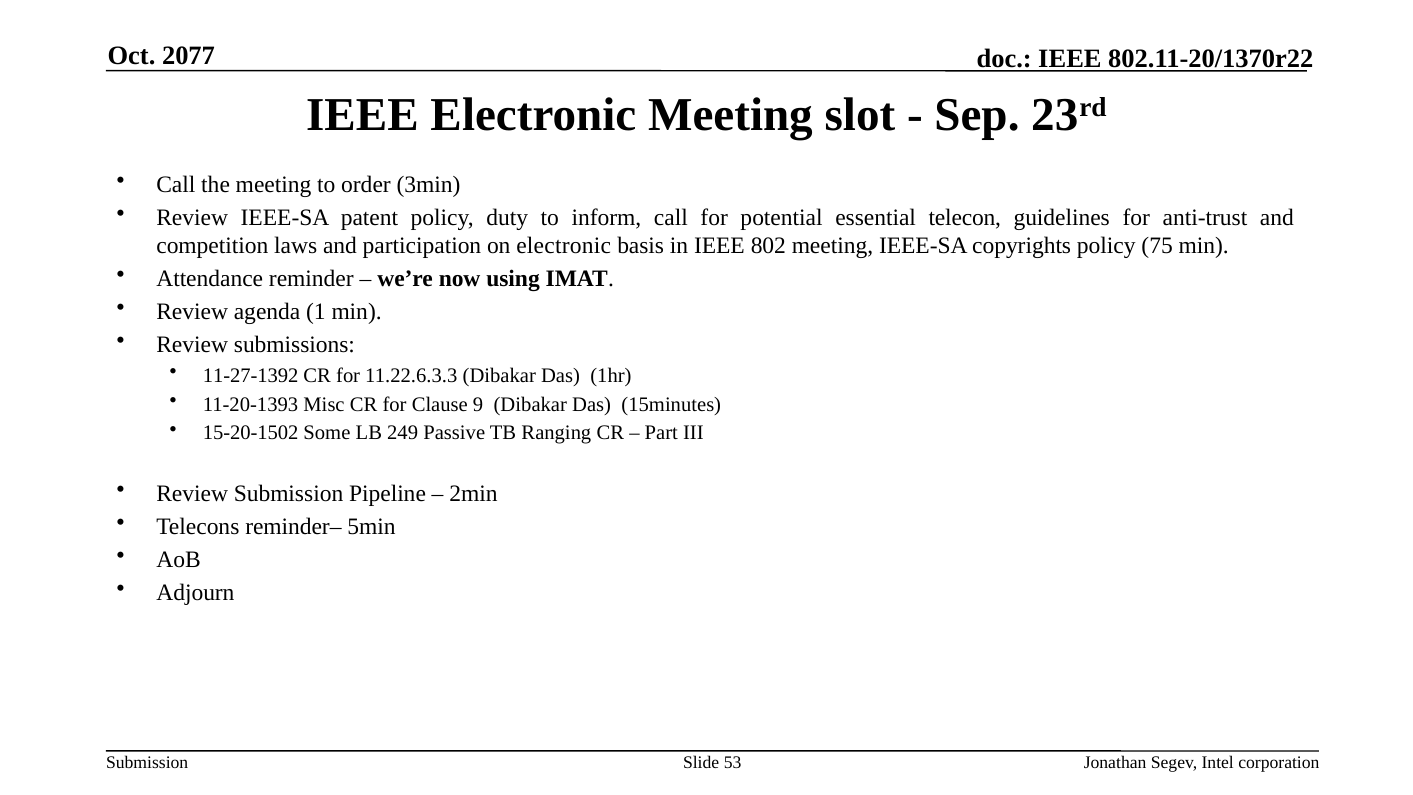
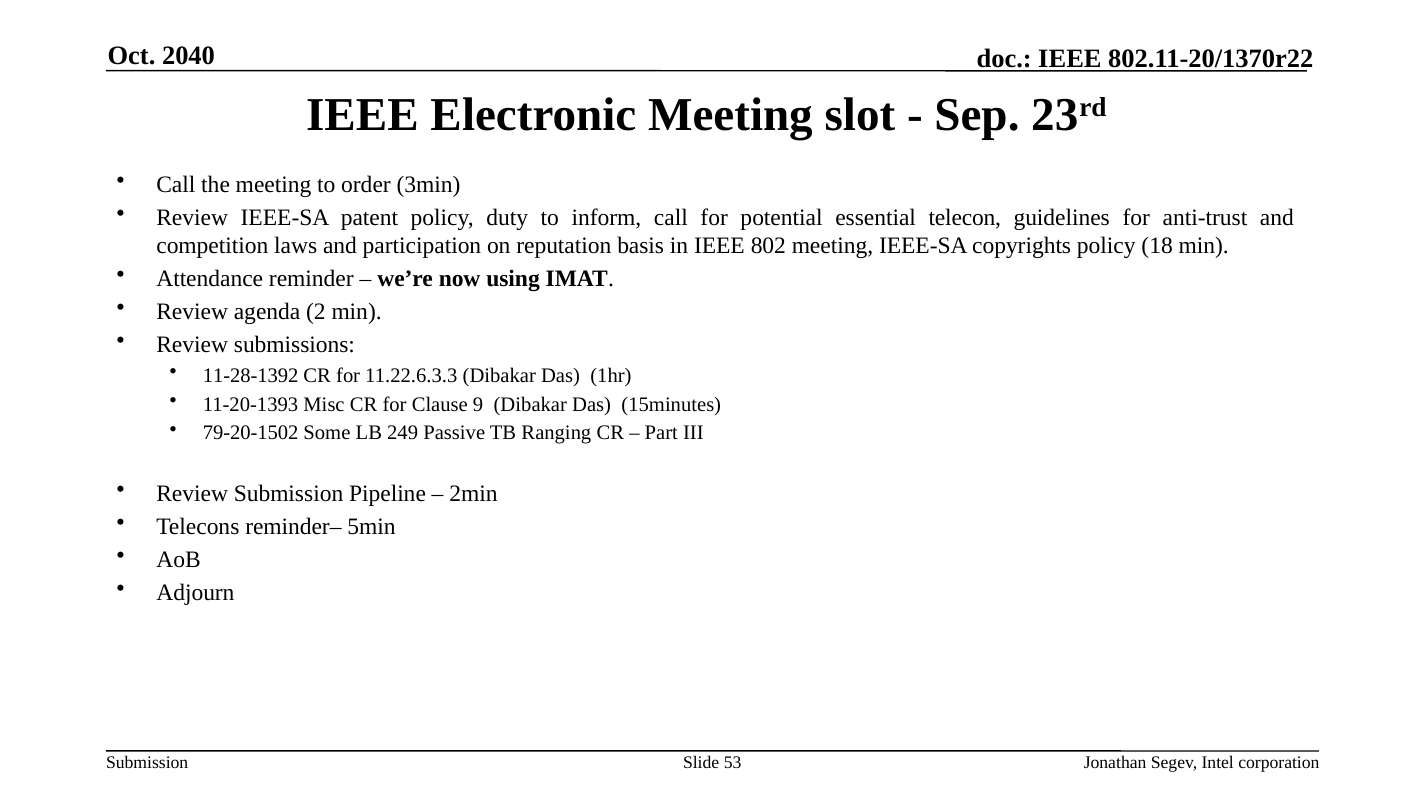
2077: 2077 -> 2040 (188, 56)
on electronic: electronic -> reputation (564, 246)
75: 75 -> 18 (1157, 246)
1: 1 -> 2 (316, 312)
11-27-1392: 11-27-1392 -> 11-28-1392 (251, 375)
15-20-1502: 15-20-1502 -> 79-20-1502 (251, 433)
